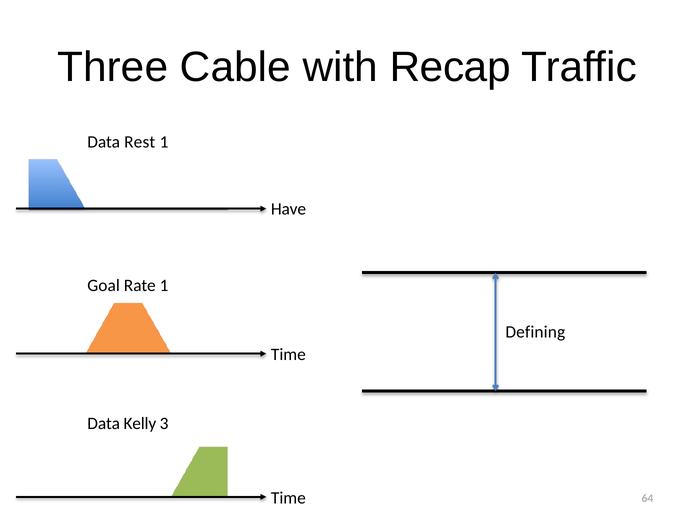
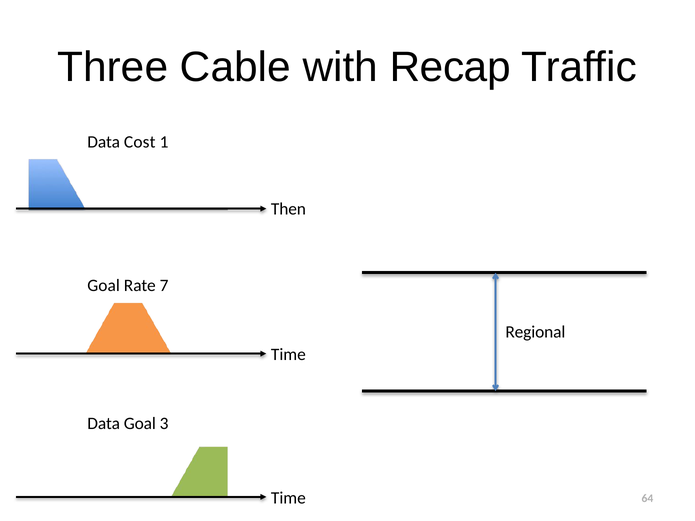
Rest: Rest -> Cost (140, 142)
Have: Have -> Then (288, 209)
Rate 1: 1 -> 7 (164, 285)
Defining: Defining -> Regional (535, 332)
Data Kelly: Kelly -> Goal (140, 424)
